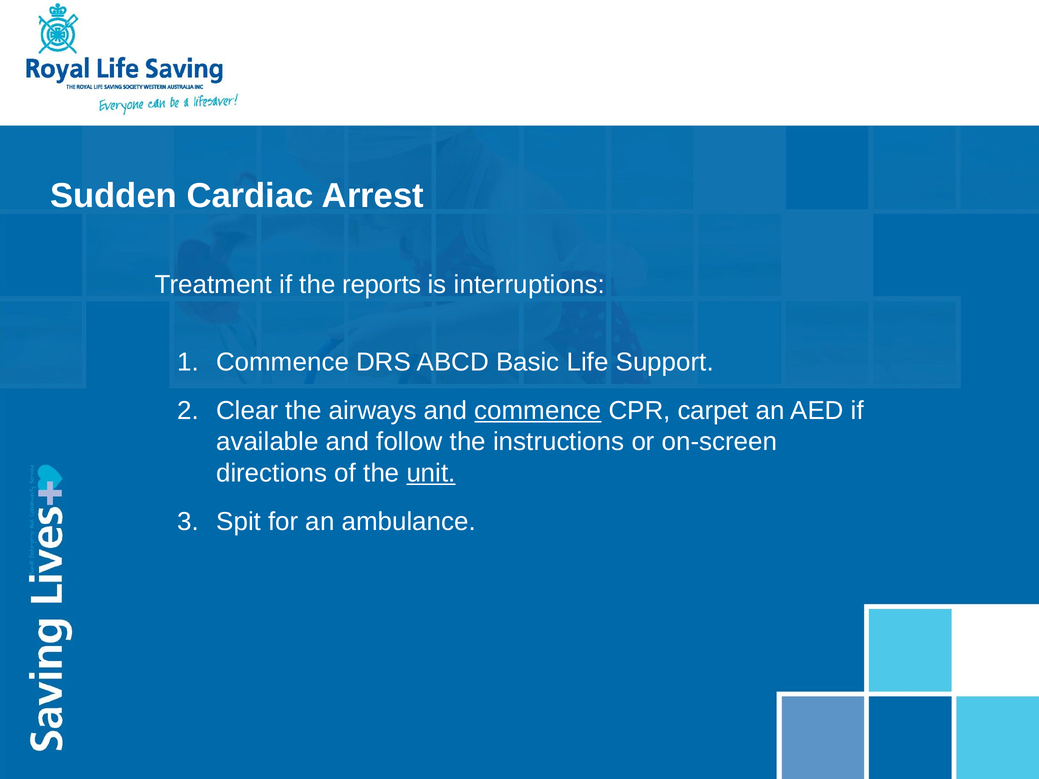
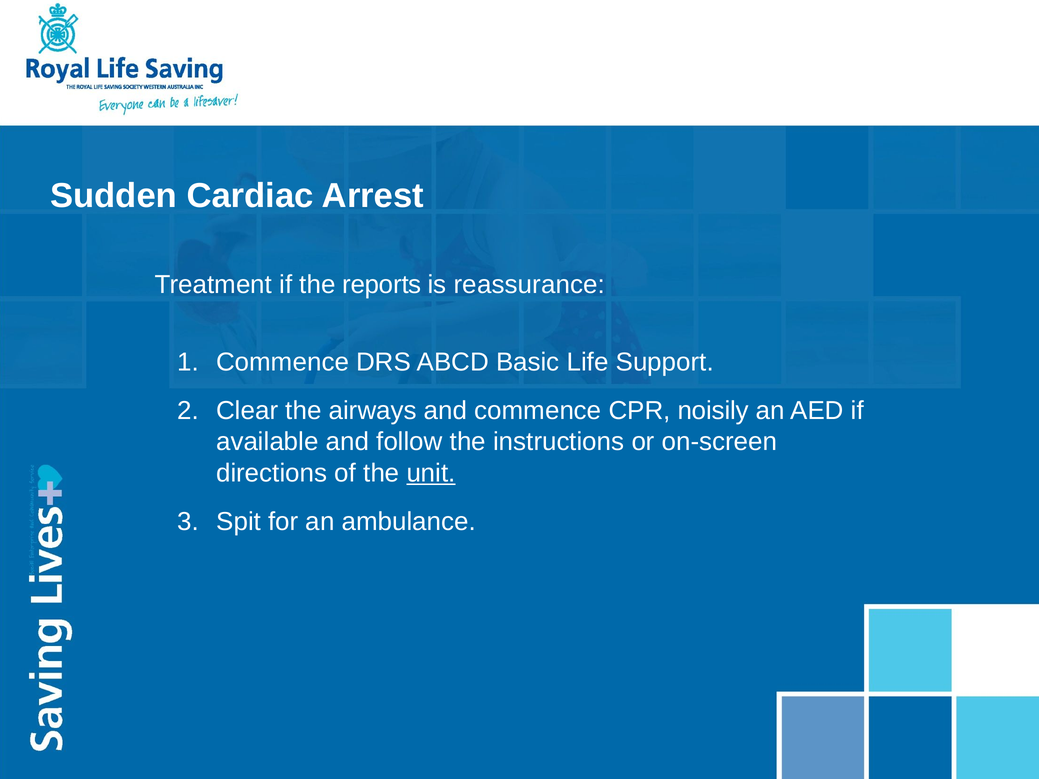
interruptions: interruptions -> reassurance (529, 285)
commence underline: present -> none (538, 411)
carpet: carpet -> noisily (713, 411)
